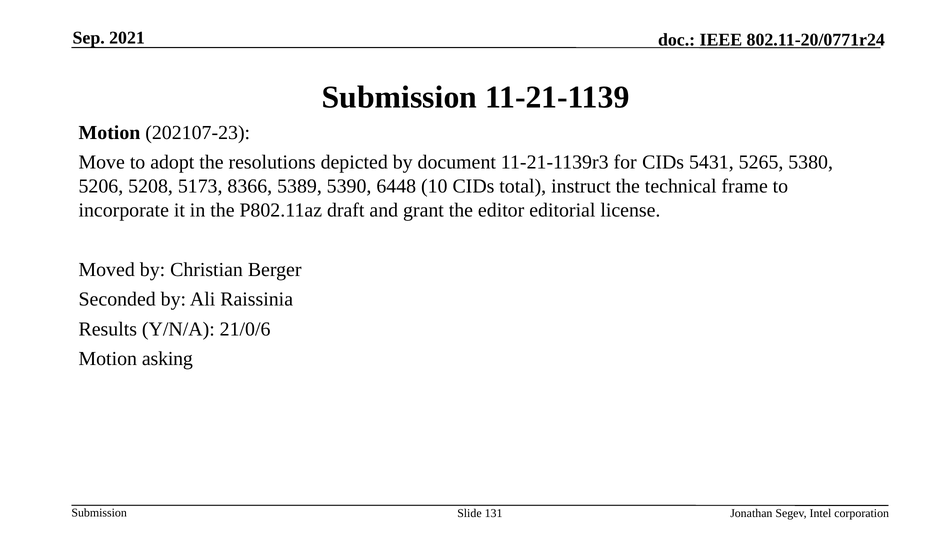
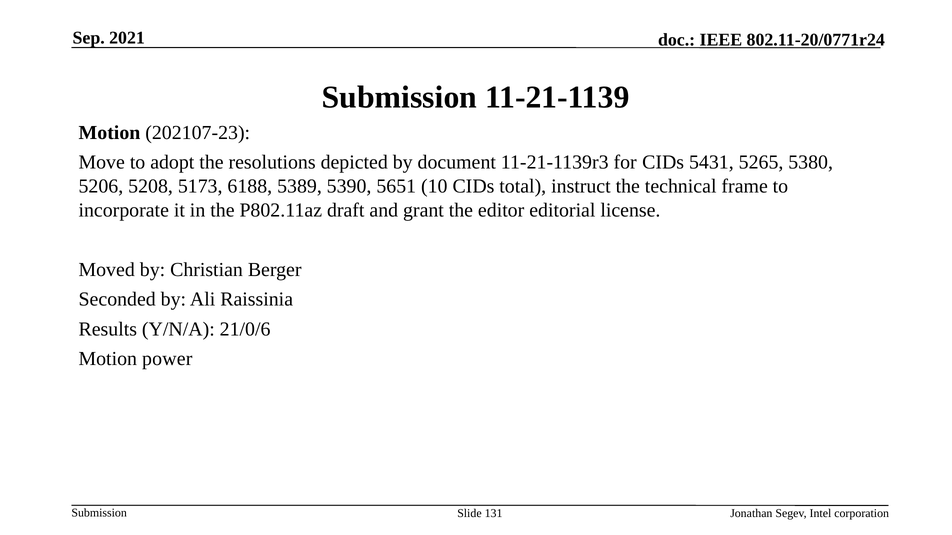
8366: 8366 -> 6188 (250, 186)
6448: 6448 -> 5651 (396, 186)
asking: asking -> power (167, 359)
